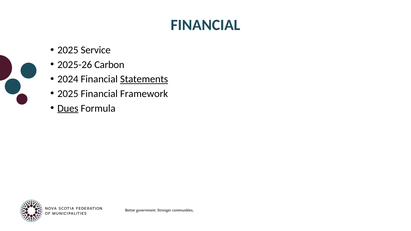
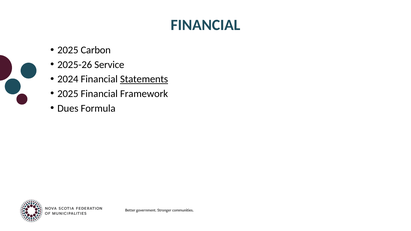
Service: Service -> Carbon (96, 50)
Carbon: Carbon -> Service (109, 65)
Dues underline: present -> none (68, 108)
